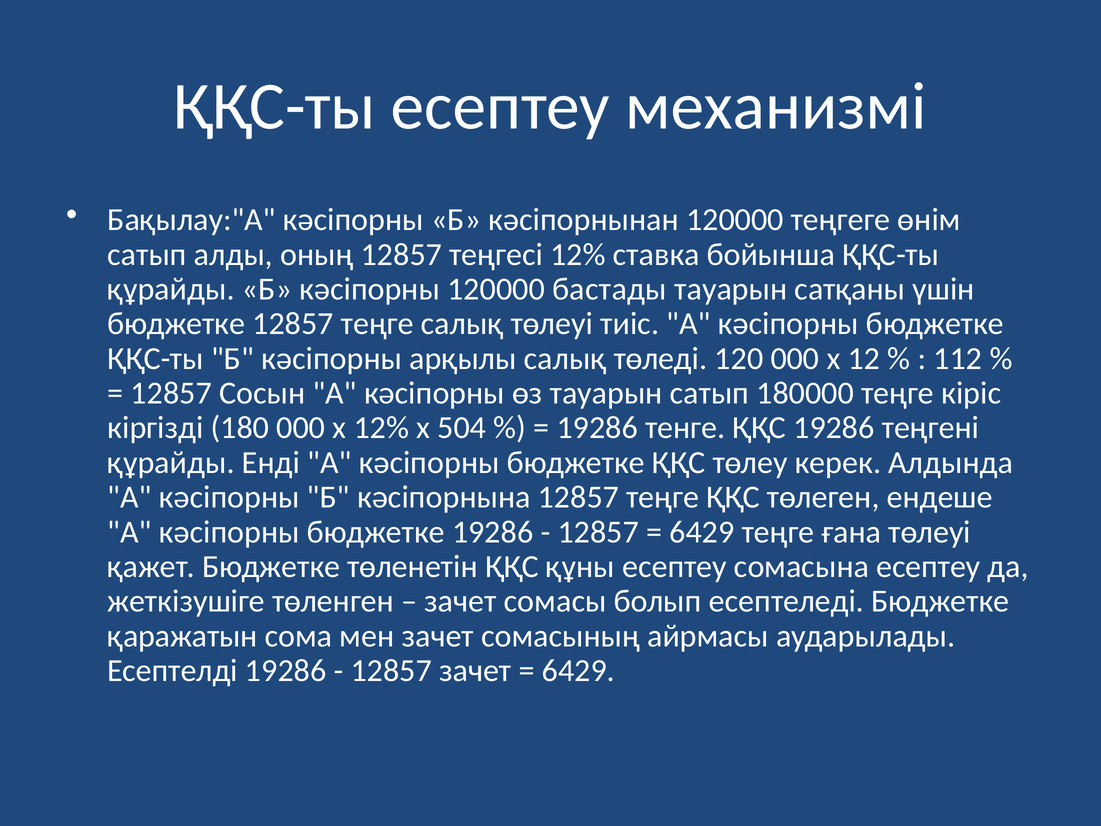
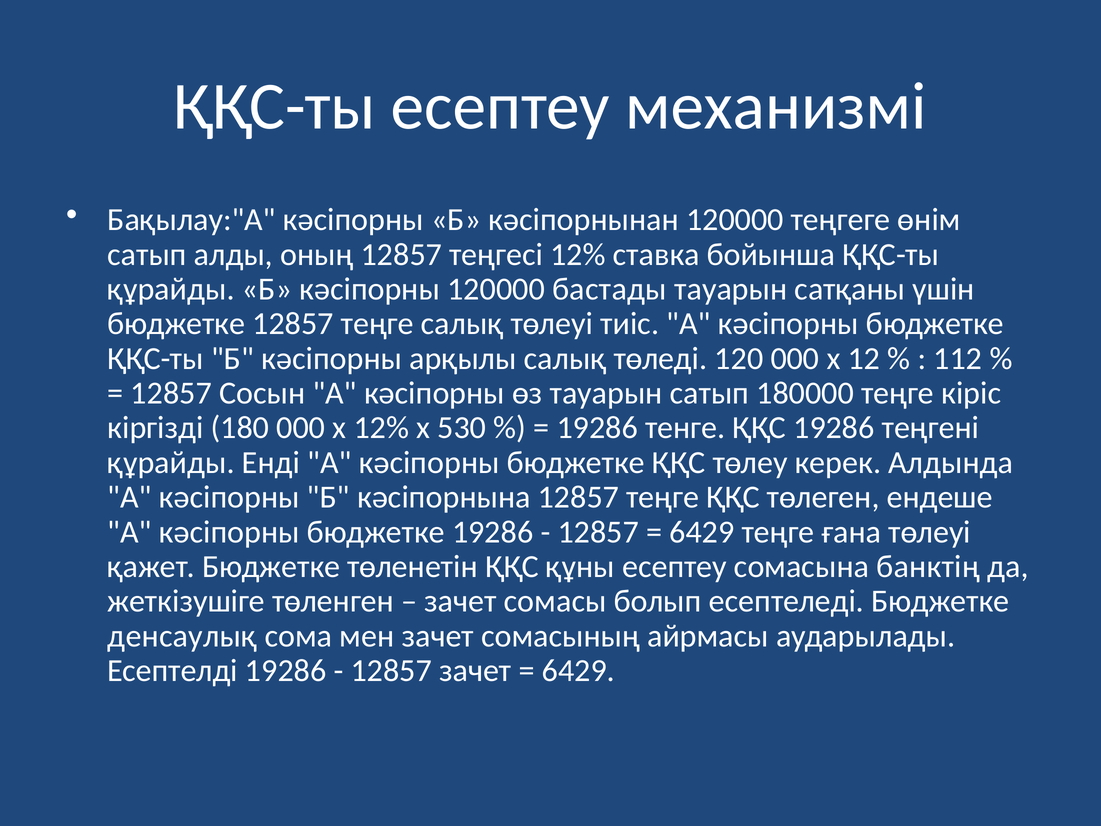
504: 504 -> 530 (462, 428)
сомасына есептеу: есептеу -> банктің (928, 566)
қаражатын: қаражатын -> денсаулық (182, 636)
